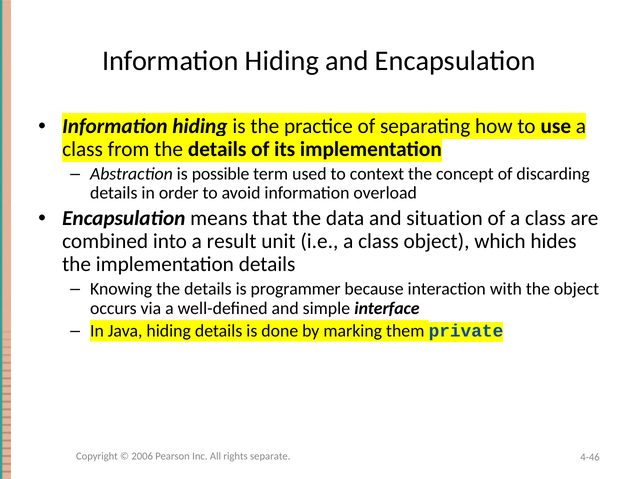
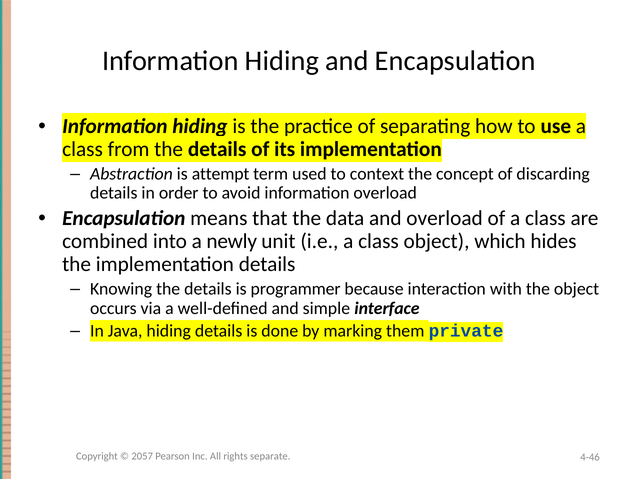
possible: possible -> attempt (221, 174)
and situation: situation -> overload (445, 218)
result: result -> newly (232, 241)
2006: 2006 -> 2057 (142, 456)
